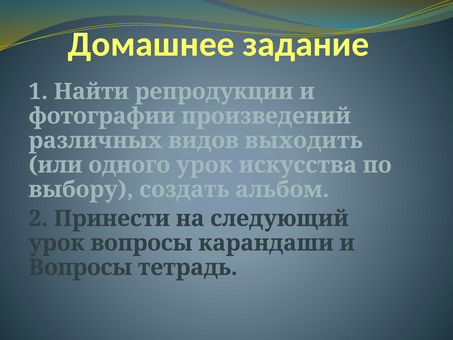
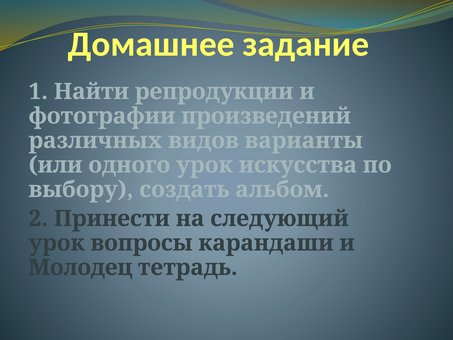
выходить: выходить -> варианты (304, 140)
Вопросы: Вопросы -> Молодец (80, 267)
